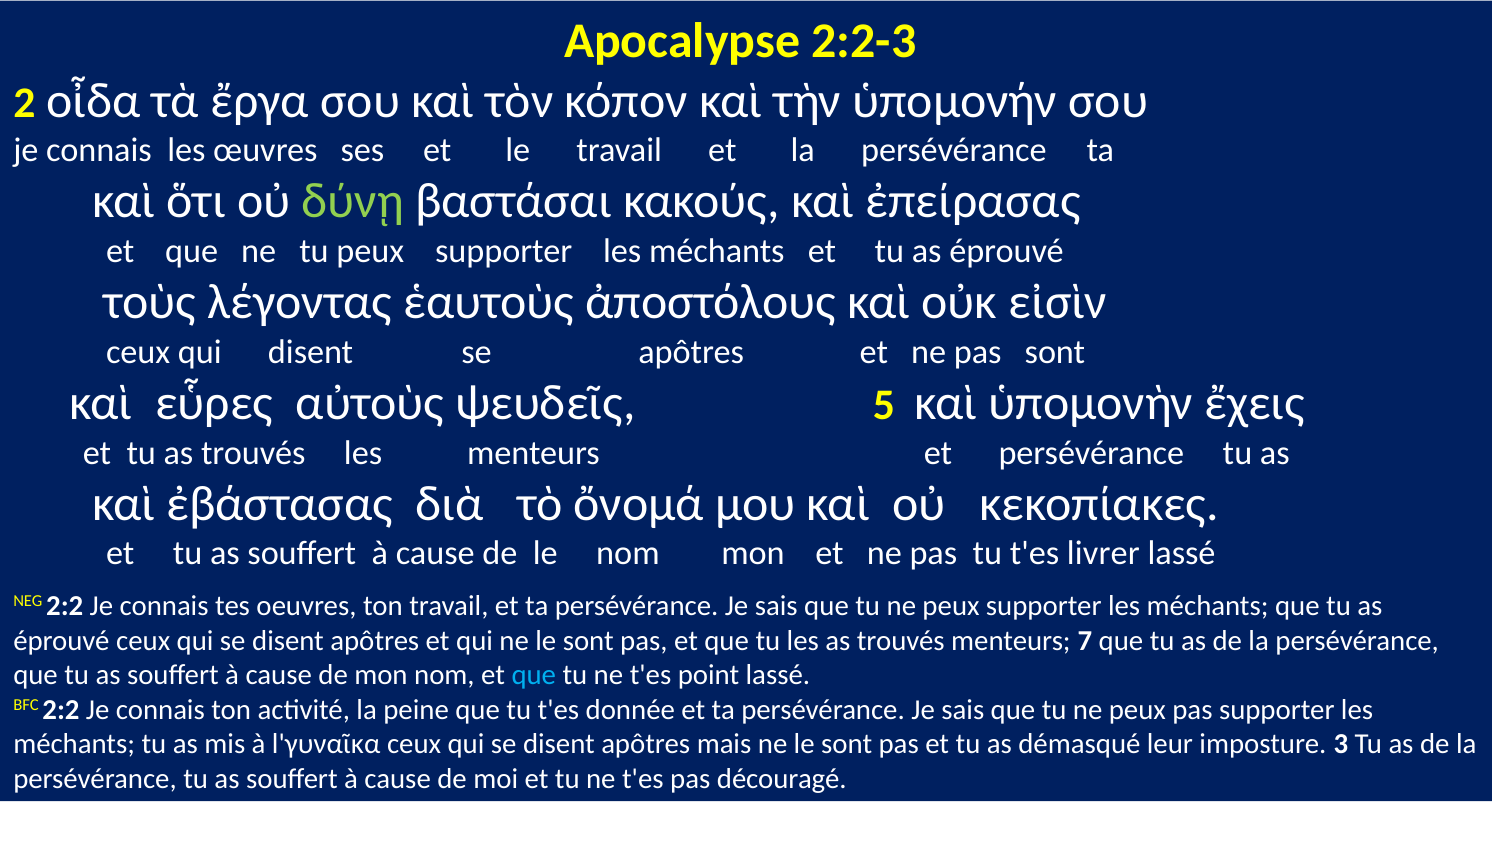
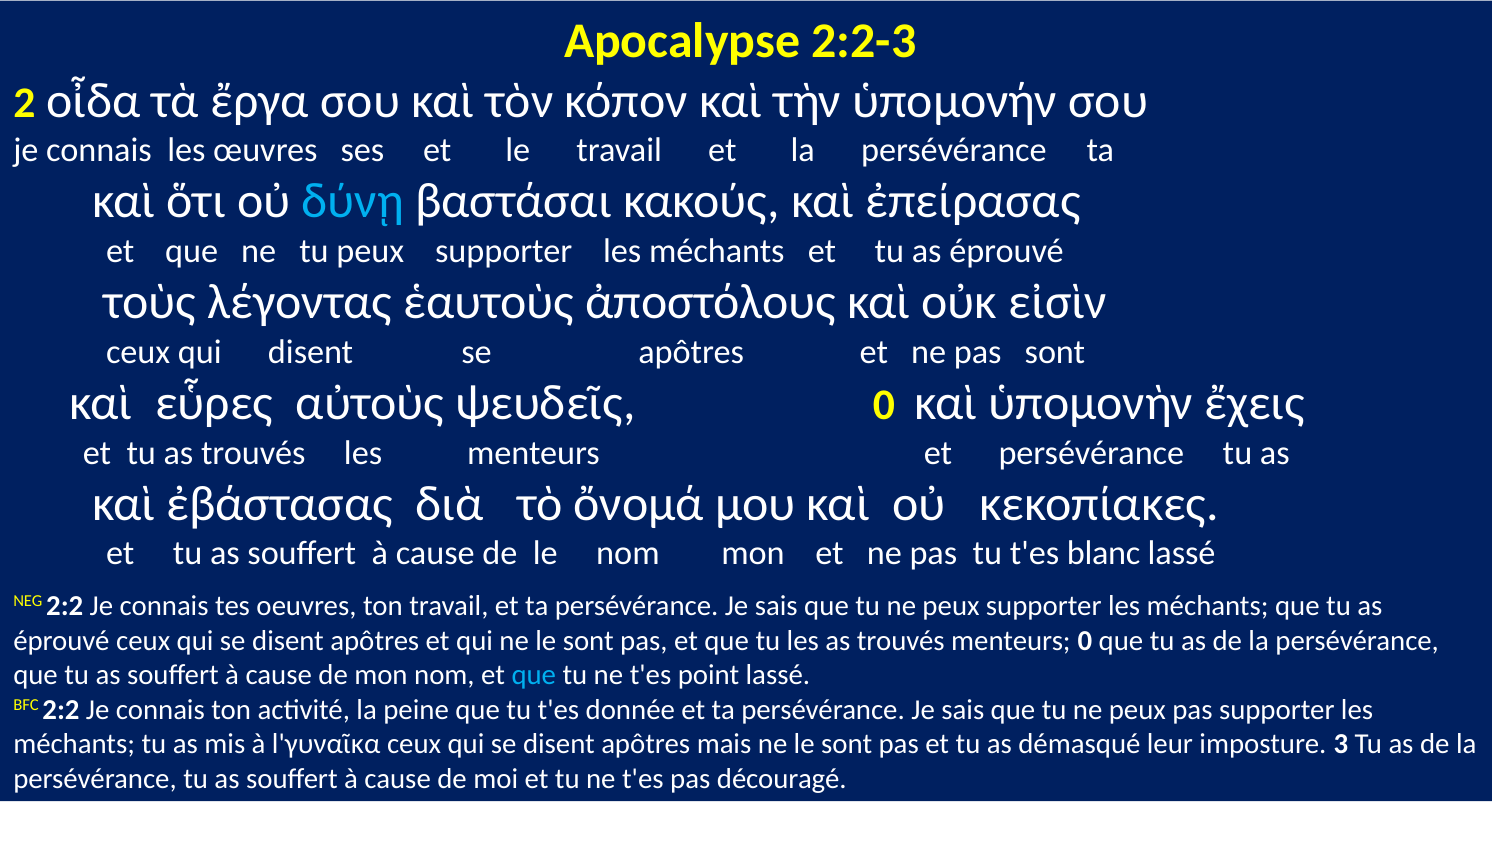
δύνῃ colour: light green -> light blue (353, 202)
ψευδεῖς 5: 5 -> 0 (884, 406)
livrer: livrer -> blanc (1104, 554)
menteurs 7: 7 -> 0 (1085, 641)
